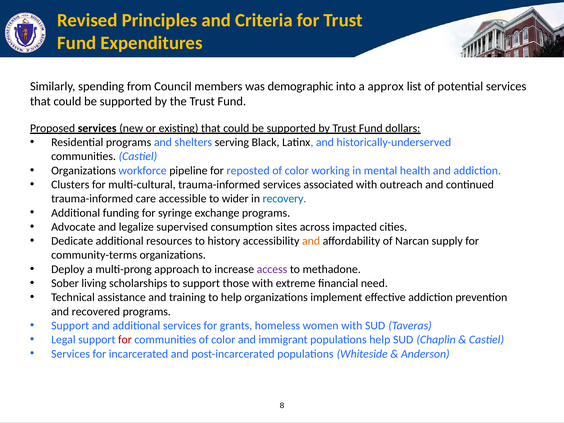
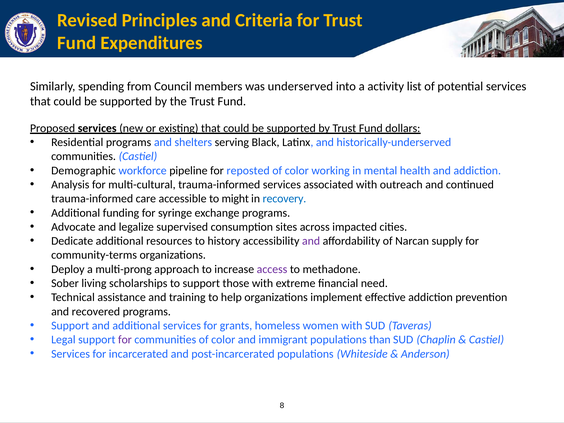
demographic: demographic -> underserved (300, 86)
approx: approx -> activity (386, 86)
Organizations: Organizations -> Demographic (83, 170)
Clusters: Clusters -> Analysis (70, 185)
wider: wider -> might (235, 199)
and colour: orange -> purple (311, 241)
for colour: red -> purple (125, 340)
populations help: help -> than (380, 340)
